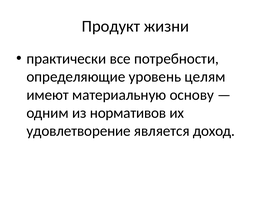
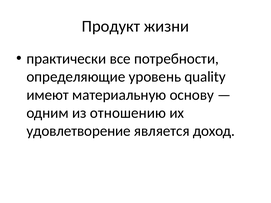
целям: целям -> quality (205, 77)
нормативов: нормативов -> отношению (128, 113)
